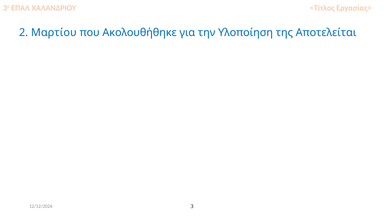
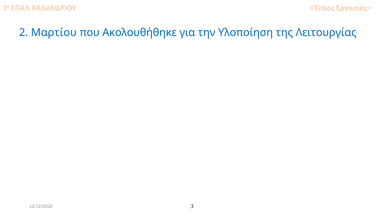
Αποτελείται: Αποτελείται -> Λειτουργίας (326, 33)
